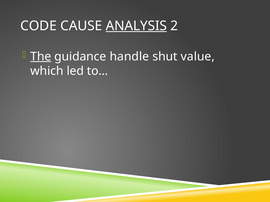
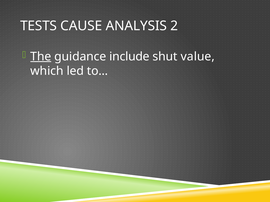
CODE: CODE -> TESTS (39, 26)
ANALYSIS underline: present -> none (136, 26)
handle: handle -> include (129, 57)
